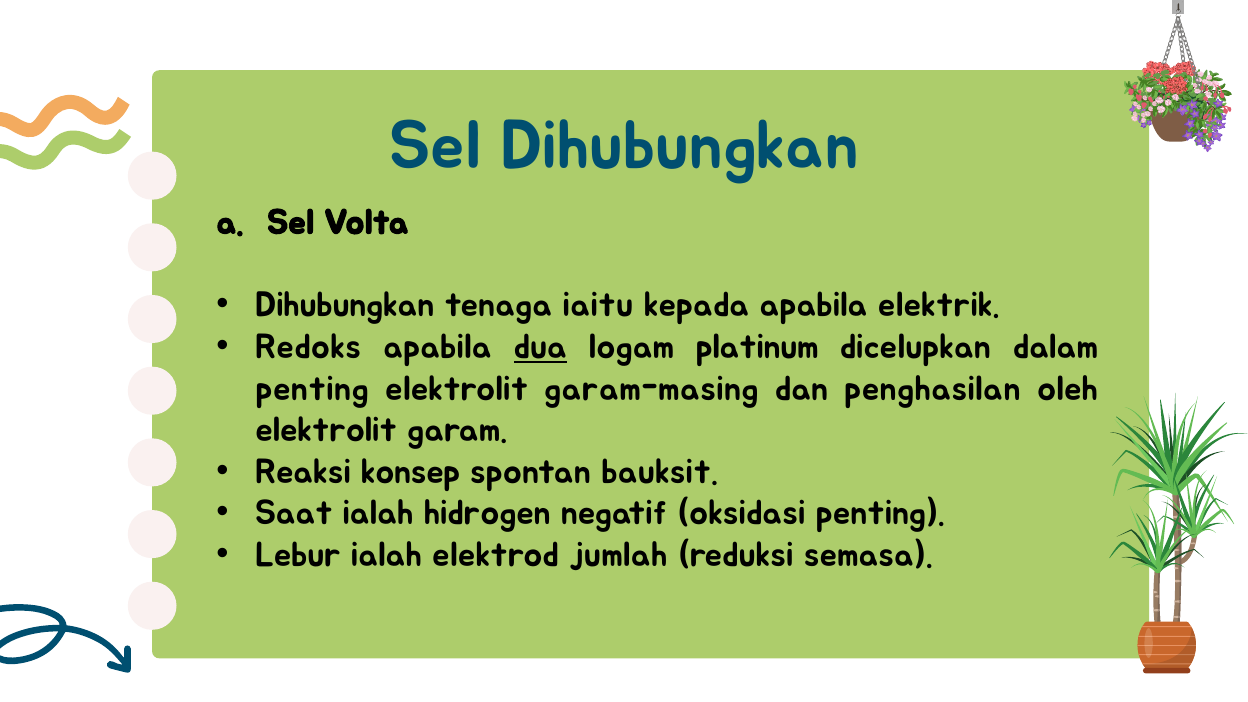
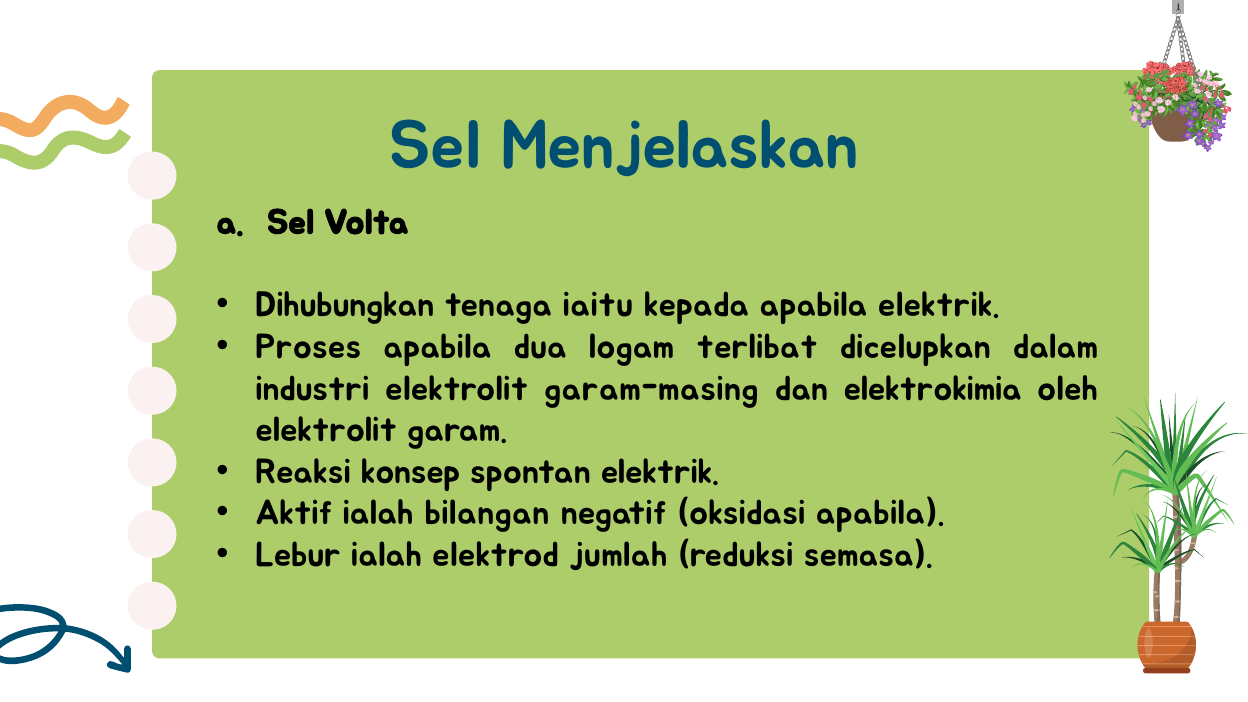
Sel Dihubungkan: Dihubungkan -> Menjelaskan (680, 146)
Redoks: Redoks -> Proses (308, 347)
dua underline: present -> none (540, 347)
platinum: platinum -> terlibat (757, 347)
penting: penting -> industri (312, 389)
penghasilan: penghasilan -> elektrokimia (933, 389)
spontan bauksit: bauksit -> elektrik (660, 472)
Saat: Saat -> Aktif (294, 513)
hidrogen: hidrogen -> bilangan (487, 513)
oksidasi penting: penting -> apabila (880, 513)
